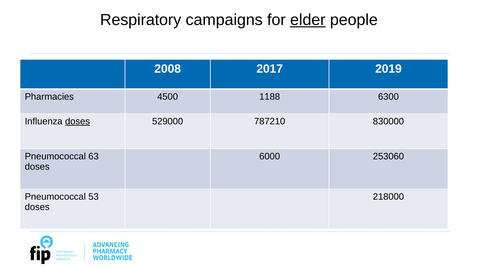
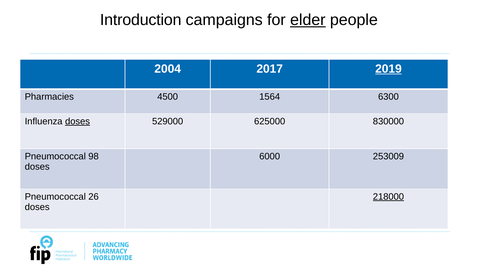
Respiratory: Respiratory -> Introduction (141, 20)
2008: 2008 -> 2004 (168, 69)
2019 underline: none -> present (388, 69)
1188: 1188 -> 1564 (270, 97)
787210: 787210 -> 625000 (270, 121)
63: 63 -> 98 (94, 156)
253060: 253060 -> 253009 (388, 156)
53: 53 -> 26 (94, 197)
218000 underline: none -> present (388, 197)
